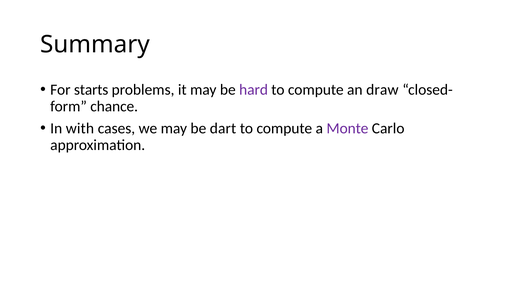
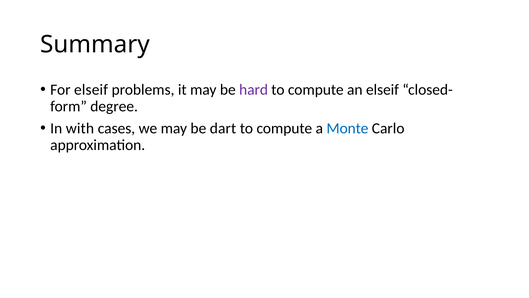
For starts: starts -> elseif (91, 89)
an draw: draw -> elseif (382, 89)
chance: chance -> degree (114, 106)
Monte colour: purple -> blue (347, 128)
